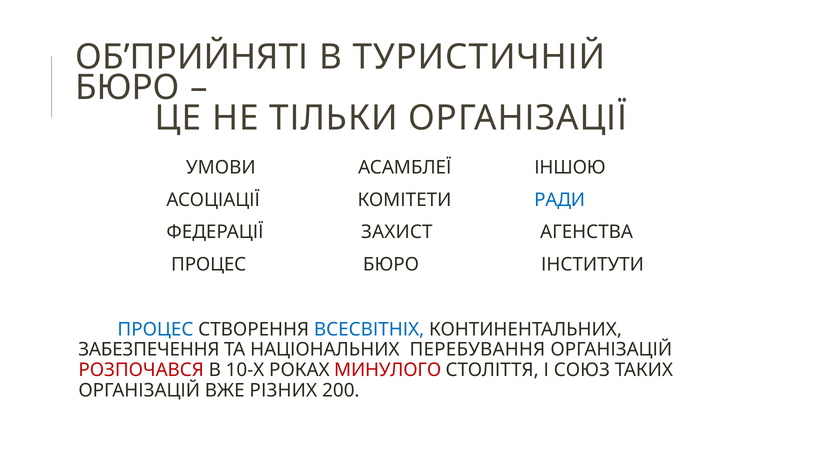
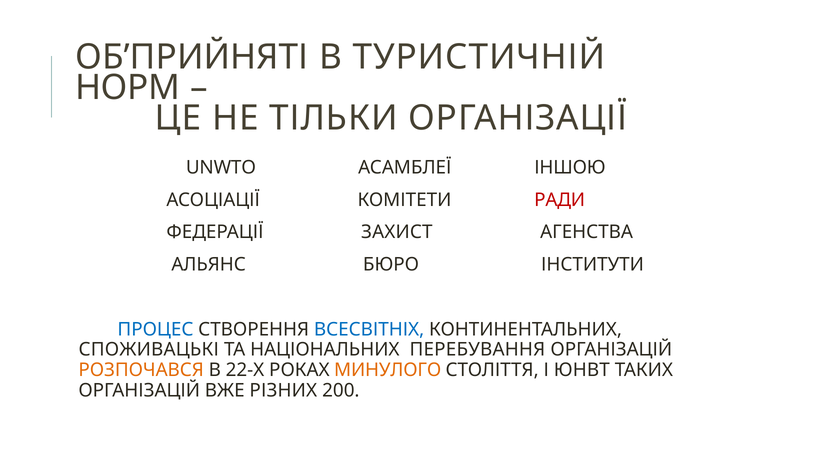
БЮРО: БЮРО -> НОРМ (128, 88)
УМОВИ: УМОВИ -> UNWTO (221, 167)
РАДИ colour: blue -> red (560, 200)
ПРОЦЕС: ПРОЦЕС -> АЛЬЯНС (209, 265)
ЗАБЕЗПЕЧЕННЯ: ЗАБЕЗПЕЧЕННЯ -> СПОЖИВАЦЬКІ (149, 350)
РОЗПОЧАВСЯ colour: red -> orange (141, 370)
10-Х: 10-Х -> 22-Х (245, 370)
МИНУЛОГО colour: red -> orange (388, 370)
СОЮЗ: СОЮЗ -> ЮНВТ (582, 370)
